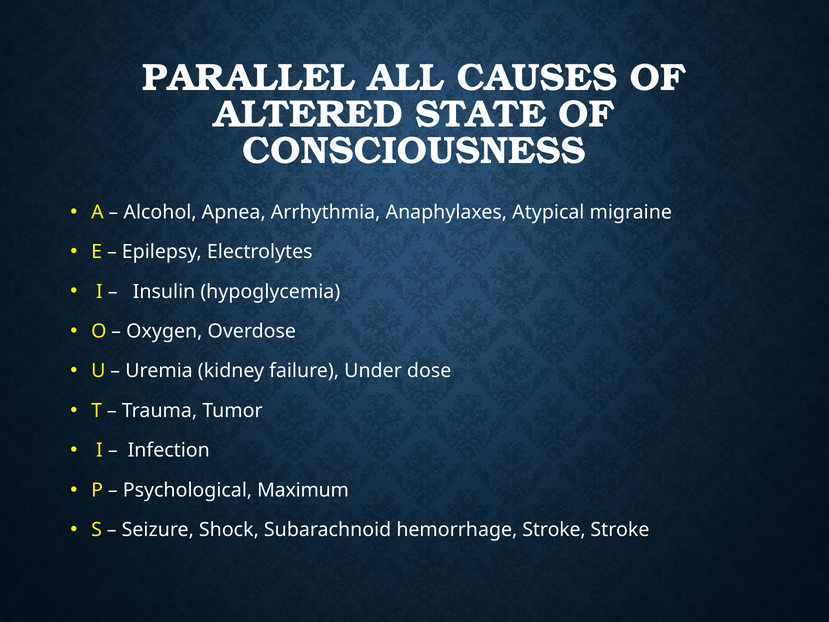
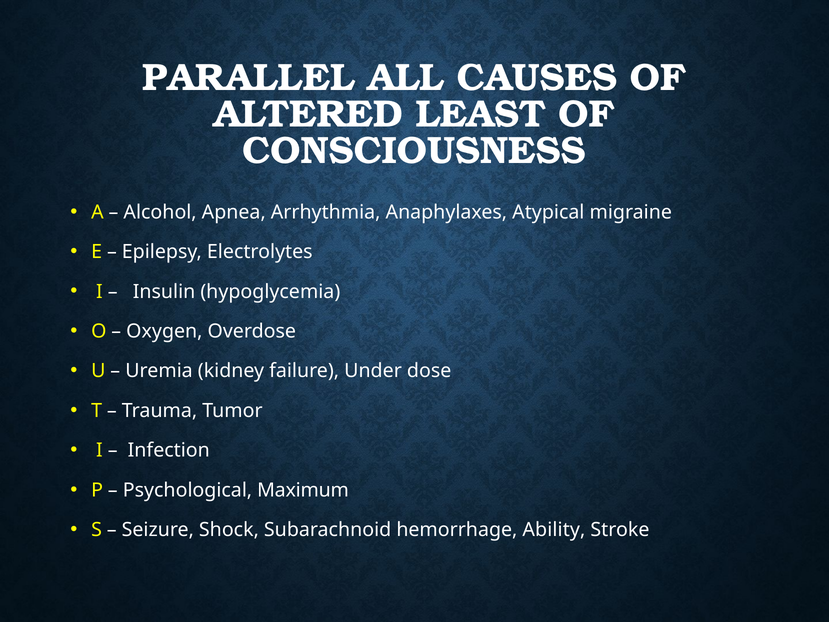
STATE: STATE -> LEAST (481, 114)
hemorrhage Stroke: Stroke -> Ability (554, 530)
